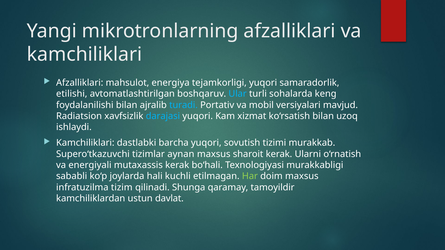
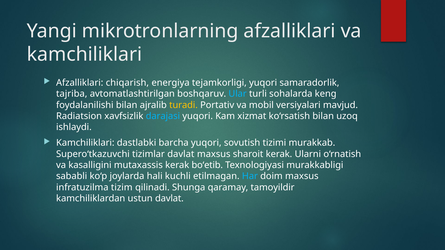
mahsulot: mahsulot -> chiqarish (127, 83)
etilishi: etilishi -> tajriba (72, 94)
turadi colour: light blue -> yellow (183, 105)
tizimlar aynan: aynan -> davlat (181, 154)
energiyali: energiyali -> kasalligini (90, 165)
bo‘hali: bo‘hali -> bo‘etib (207, 165)
Har colour: light green -> light blue (250, 176)
